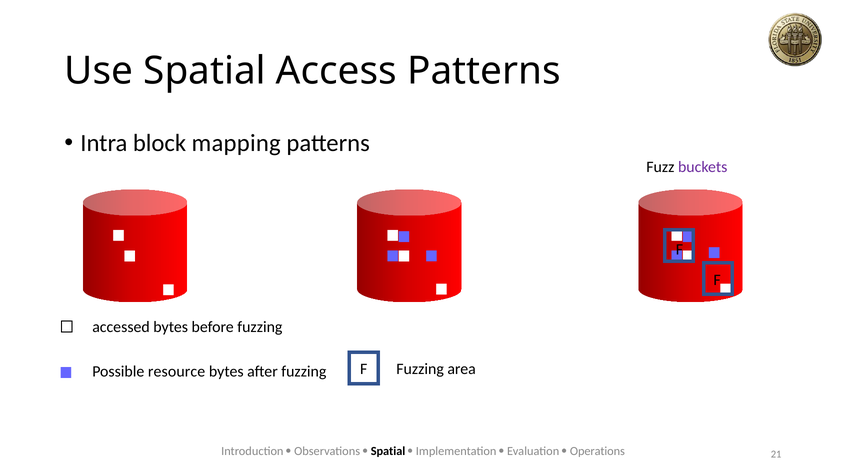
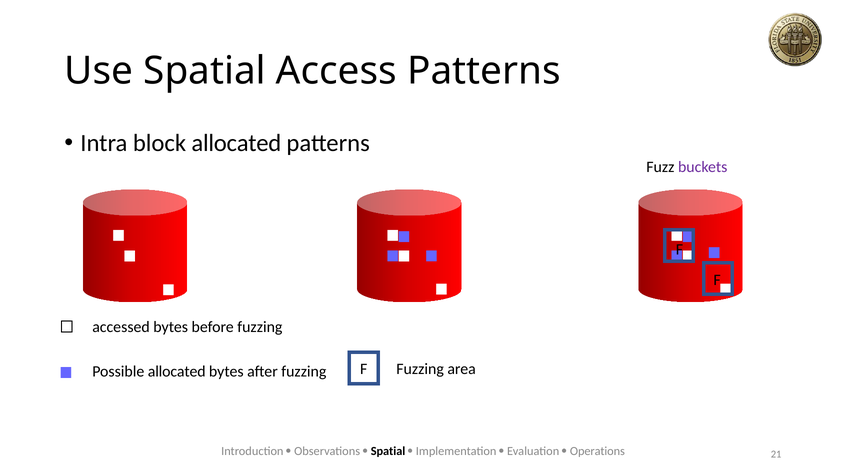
block mapping: mapping -> allocated (236, 143)
Possible resource: resource -> allocated (177, 371)
